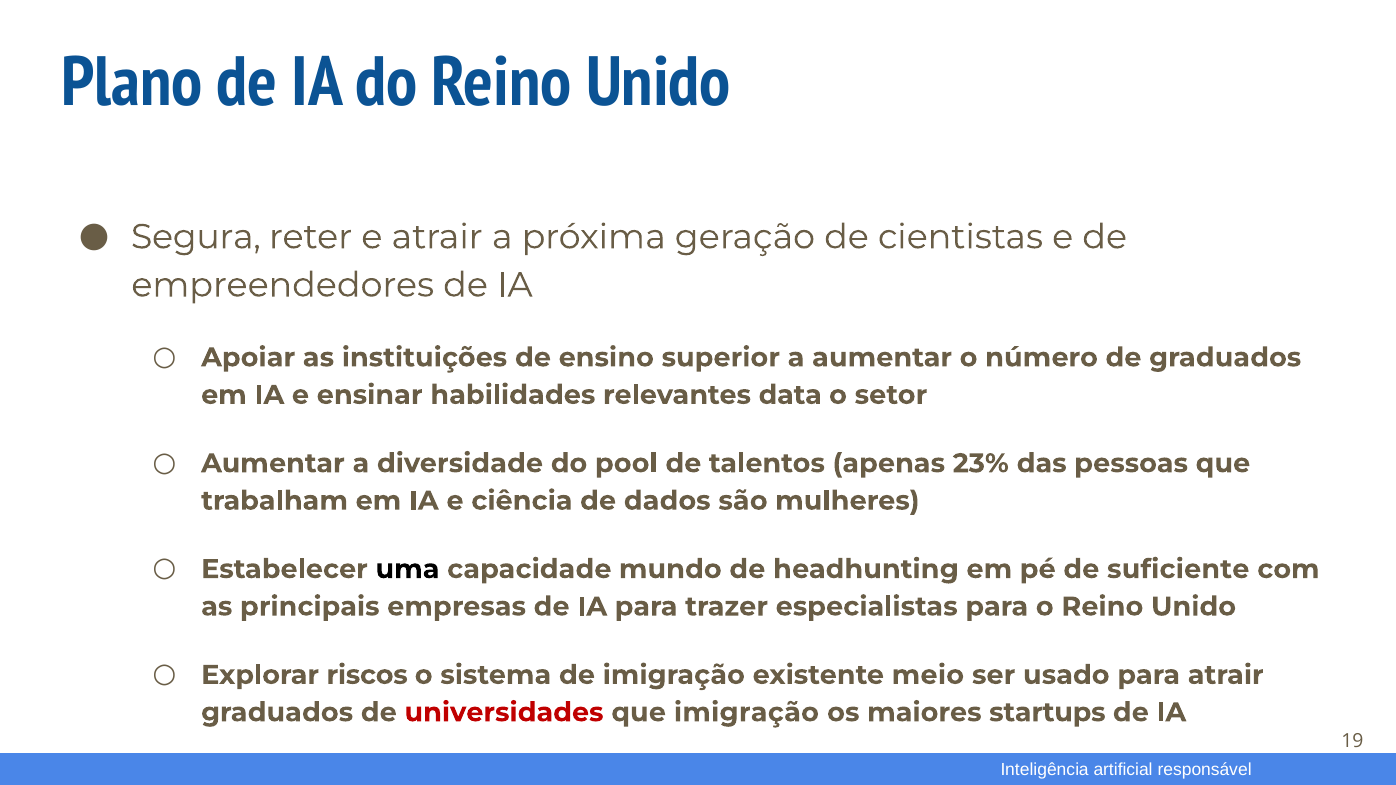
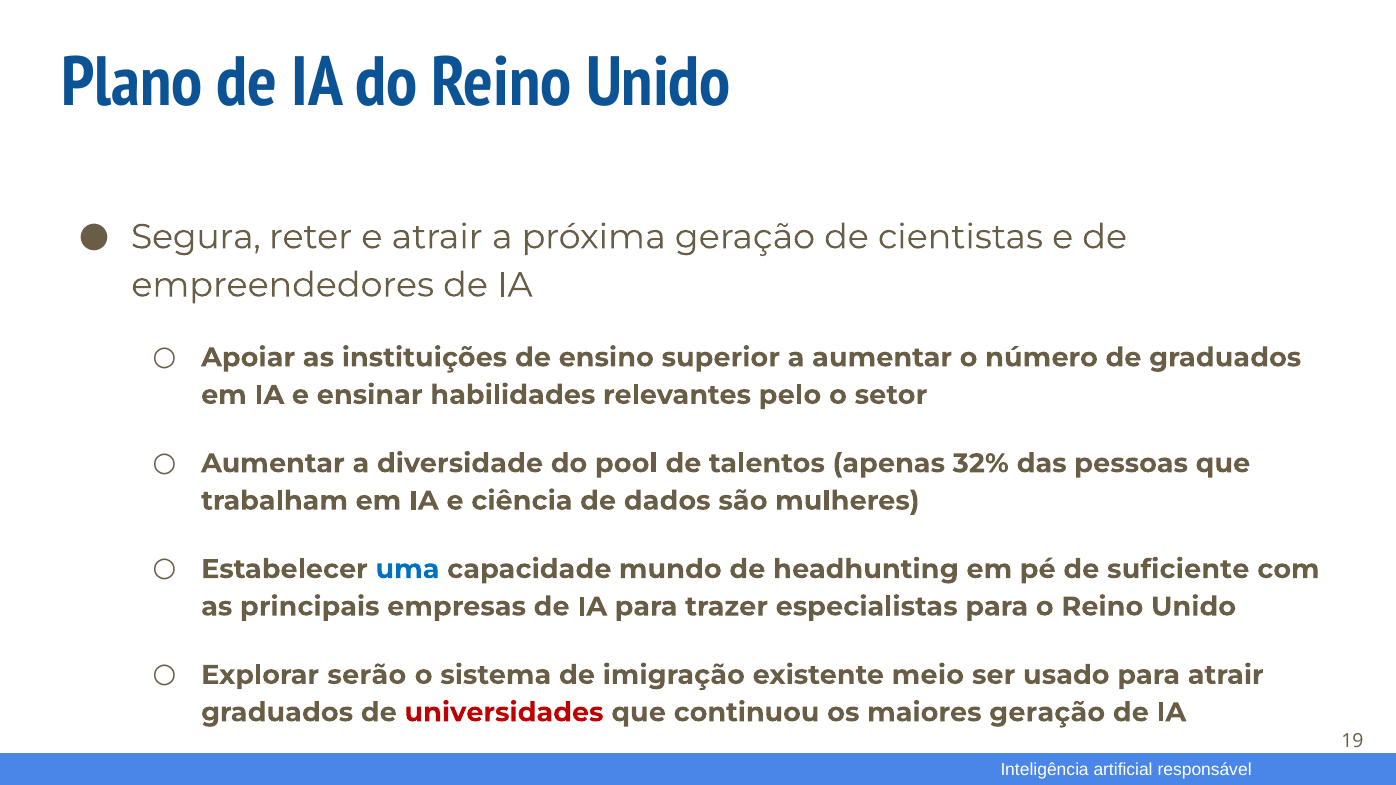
data: data -> pelo (790, 395)
23%: 23% -> 32% (981, 463)
uma colour: black -> blue (408, 569)
riscos: riscos -> serão (367, 675)
que imigração: imigração -> continuou (747, 713)
maiores startups: startups -> geração (1047, 713)
